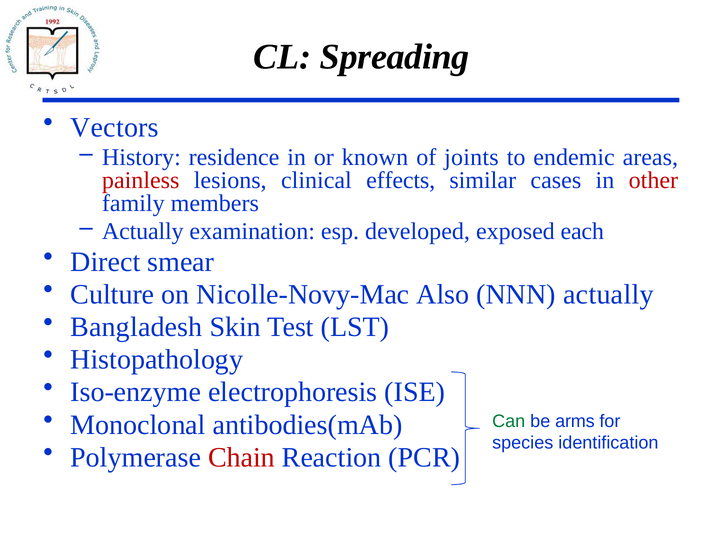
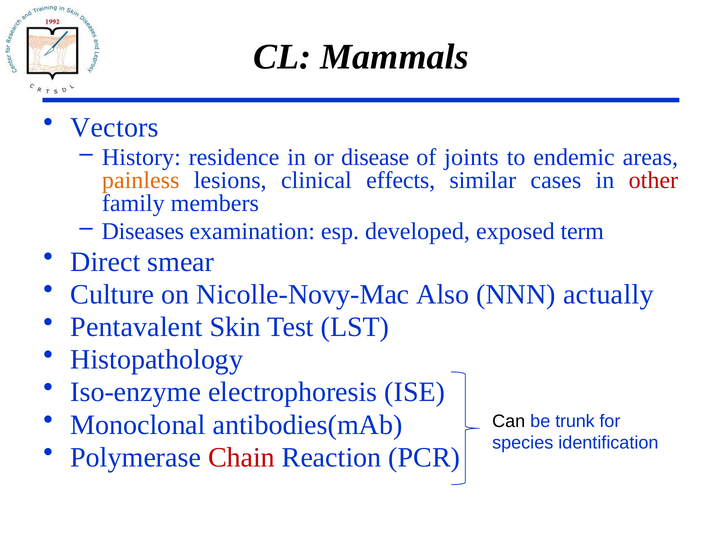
Spreading: Spreading -> Mammals (394, 57)
known: known -> disease (375, 157)
painless colour: red -> orange (141, 181)
Actually: Actually -> Diseases (143, 232)
each: each -> term (582, 232)
Bangladesh: Bangladesh -> Pentavalent (136, 327)
Can colour: green -> black (509, 422)
arms: arms -> trunk (575, 422)
